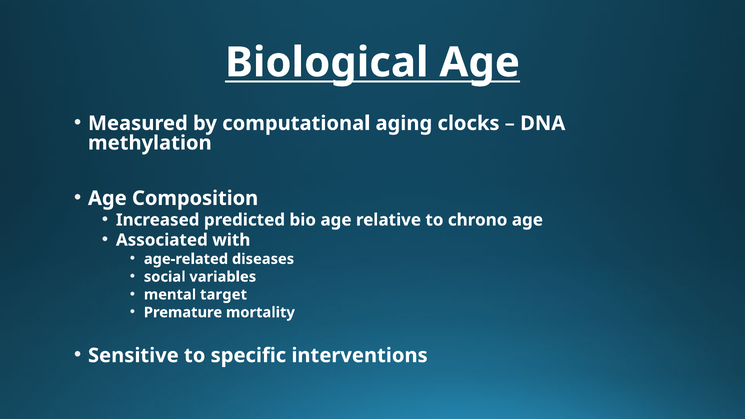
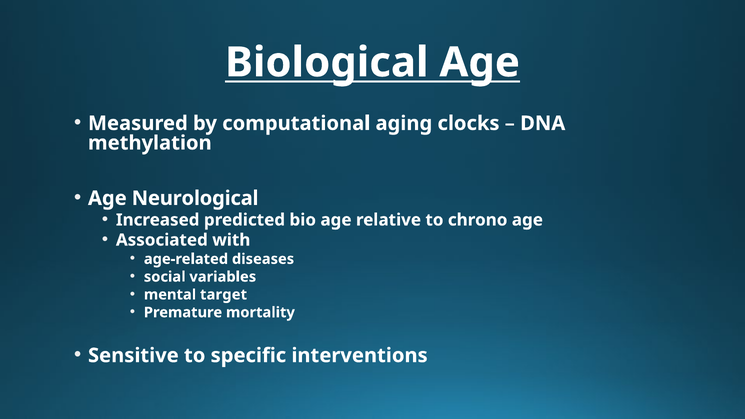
Composition: Composition -> Neurological (195, 198)
